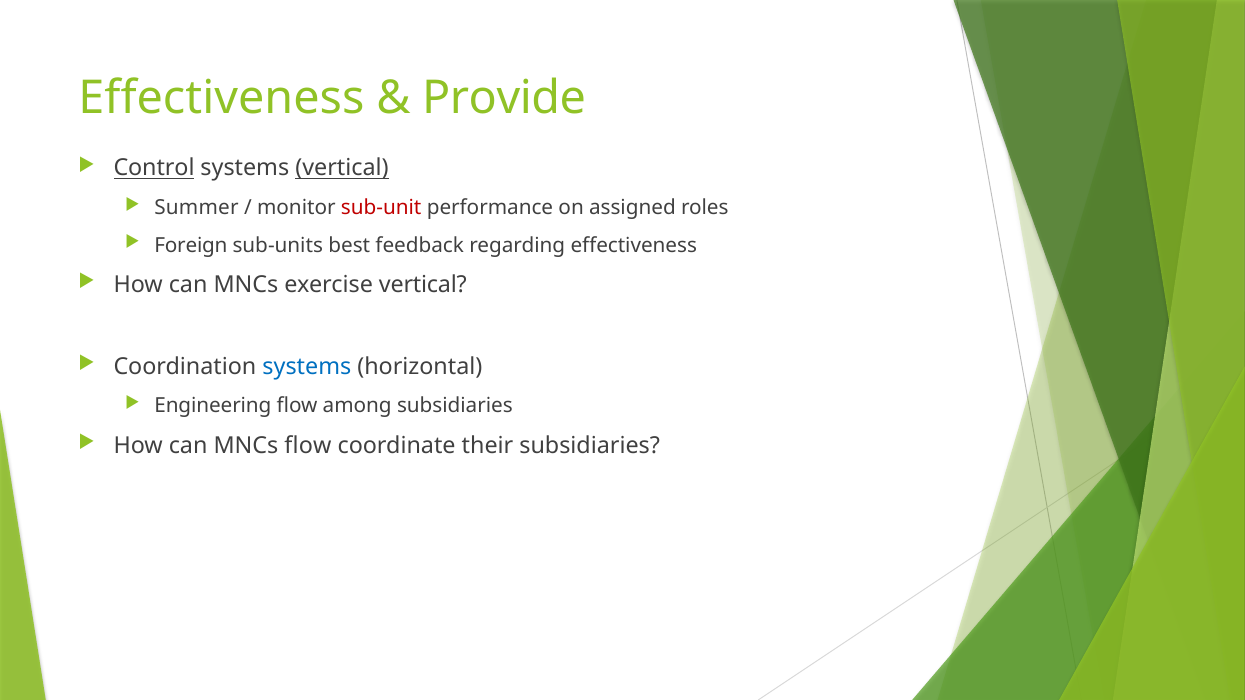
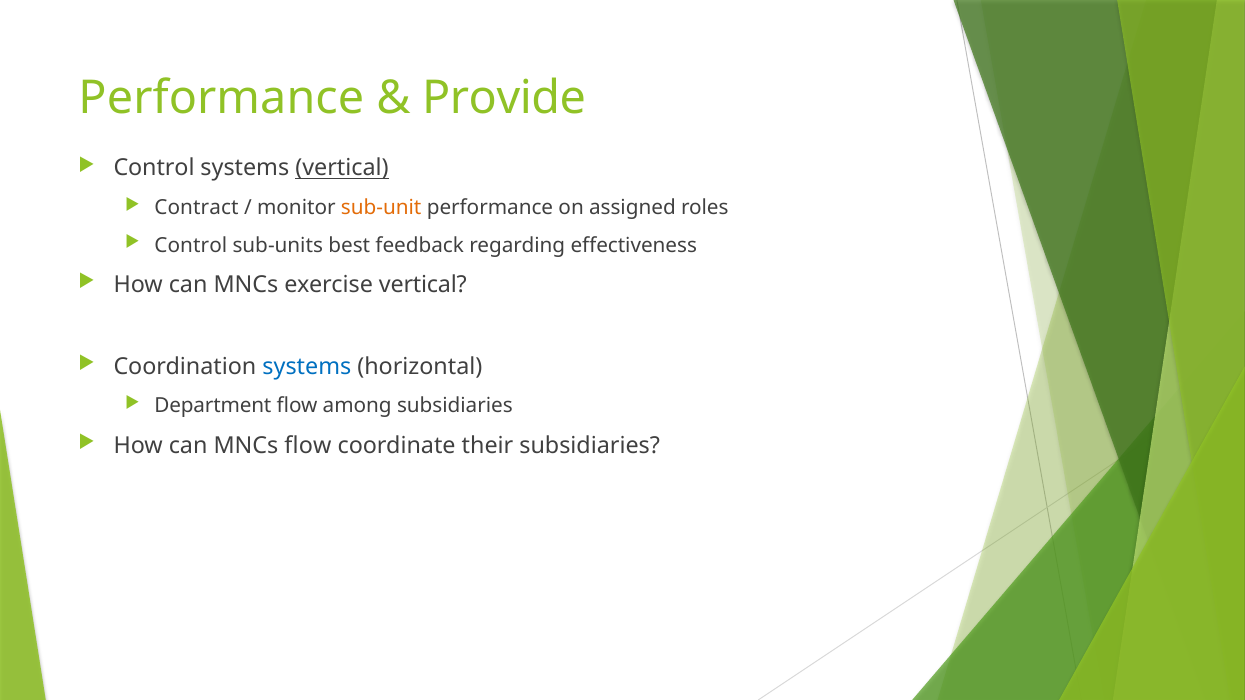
Effectiveness: Effectiveness -> Performance (221, 98)
Control underline: present -> none (154, 168)
Summer: Summer -> Contract (197, 208)
sub-unit colour: red -> orange (381, 208)
Foreign: Foreign -> Control (191, 245)
Engineering: Engineering -> Department (213, 406)
